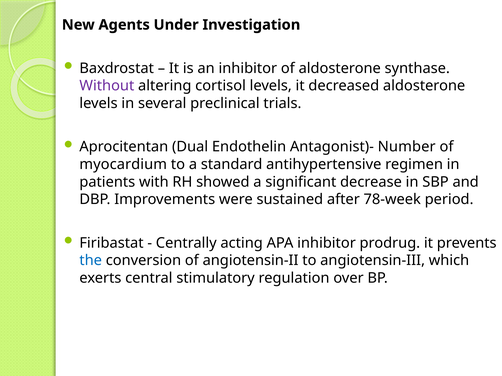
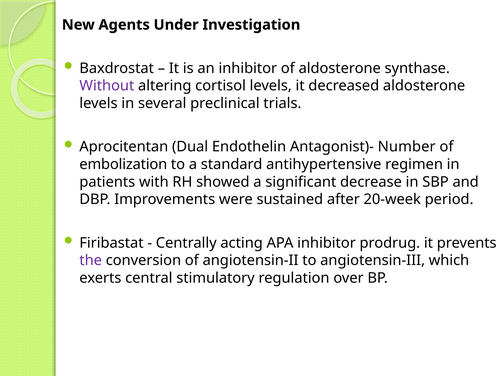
myocardium: myocardium -> embolization (123, 165)
78-week: 78-week -> 20-week (392, 200)
the colour: blue -> purple (91, 261)
